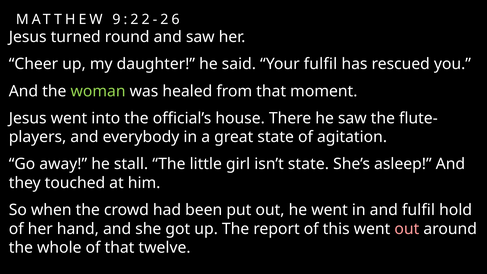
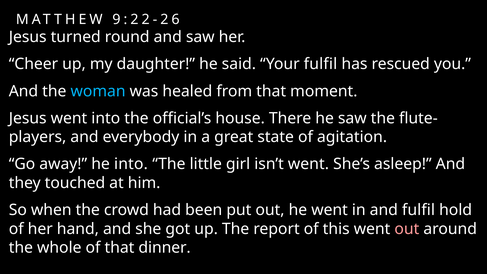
woman colour: light green -> light blue (98, 91)
he stall: stall -> into (131, 164)
isn’t state: state -> went (308, 164)
twelve: twelve -> dinner (165, 248)
